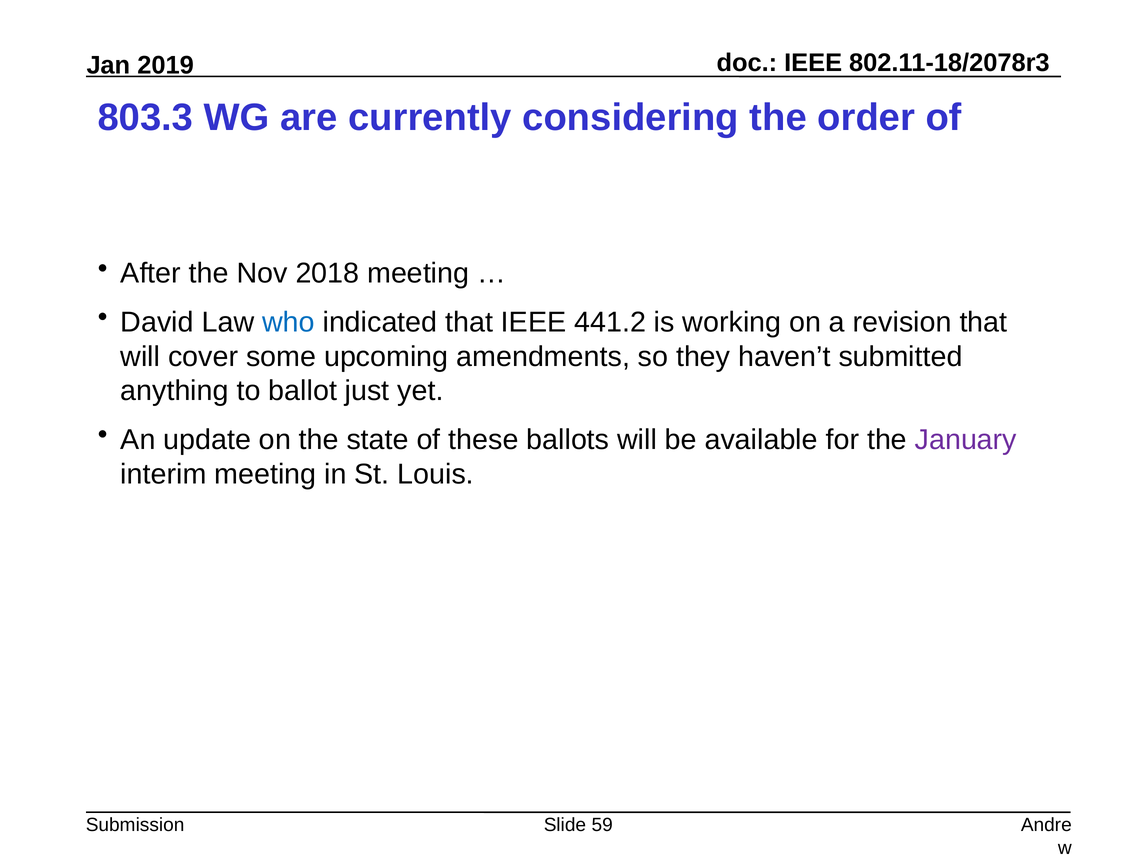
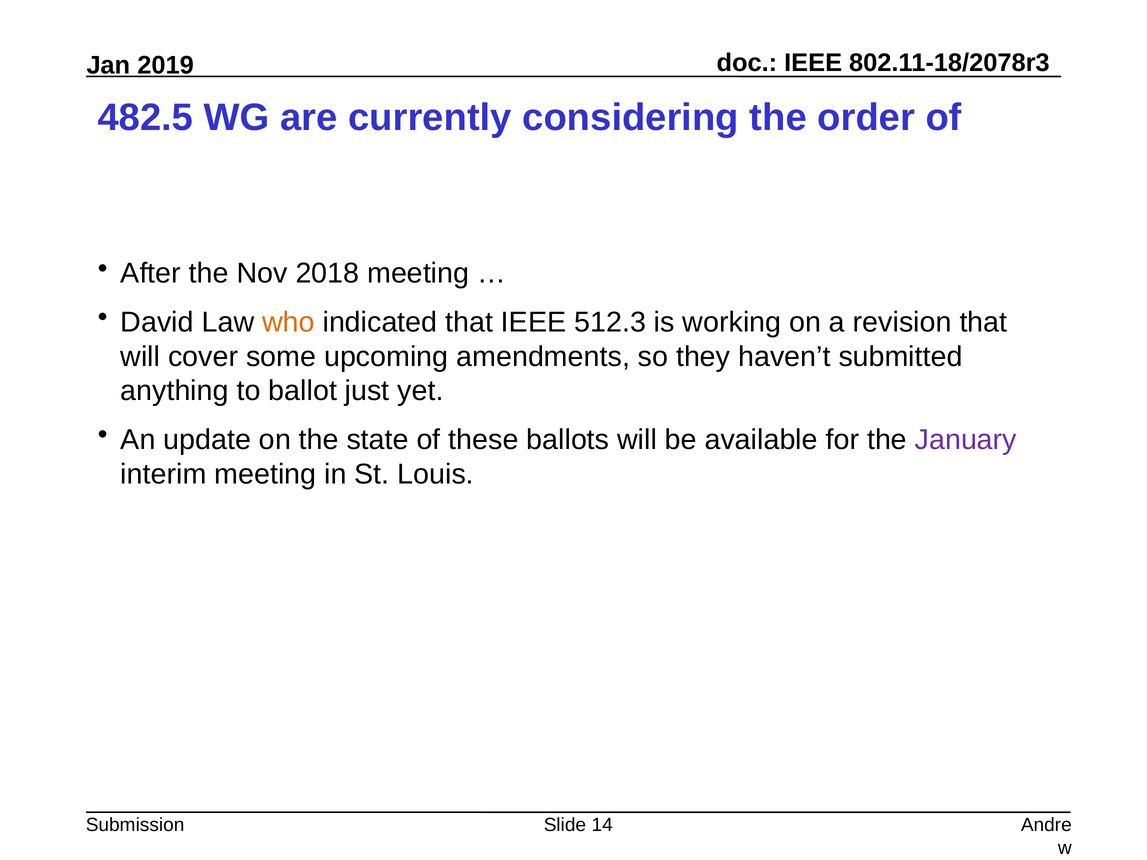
803.3: 803.3 -> 482.5 (145, 117)
who colour: blue -> orange (288, 322)
441.2: 441.2 -> 512.3 (610, 322)
59: 59 -> 14 (602, 825)
